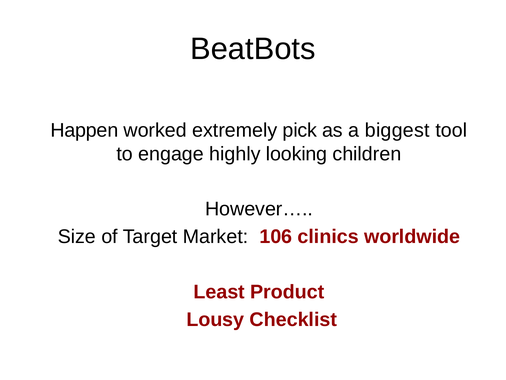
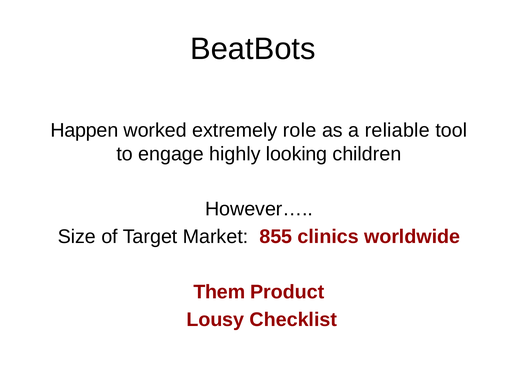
pick: pick -> role (300, 130)
biggest: biggest -> reliable (397, 130)
106: 106 -> 855 (276, 236)
Least: Least -> Them (219, 292)
